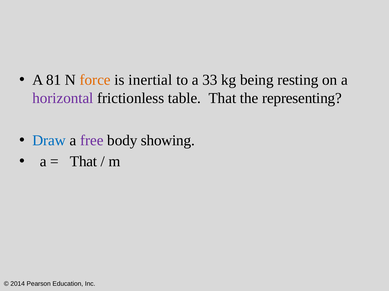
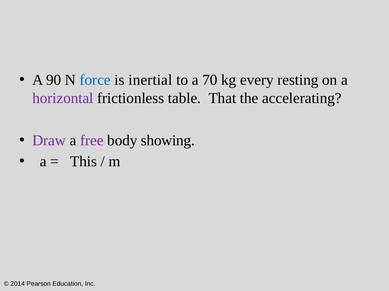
81: 81 -> 90 (54, 80)
force colour: orange -> blue (95, 80)
33: 33 -> 70 (210, 80)
being: being -> every (257, 80)
representing: representing -> accelerating (302, 98)
Draw colour: blue -> purple (49, 141)
That: That -> This (83, 162)
